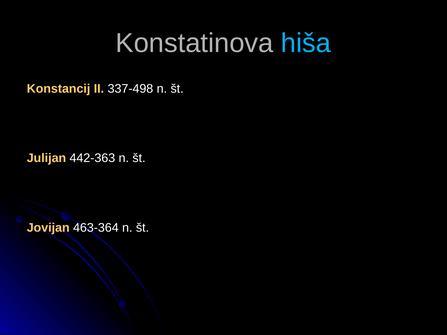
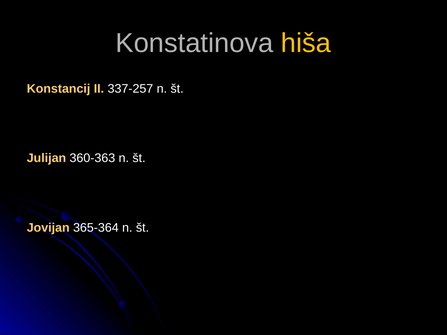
hiša colour: light blue -> yellow (306, 43)
337-498: 337-498 -> 337-257 (130, 89)
442-363: 442-363 -> 360-363 (92, 158)
463-364: 463-364 -> 365-364 (96, 228)
